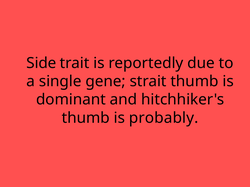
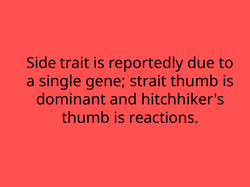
probably: probably -> reactions (164, 118)
